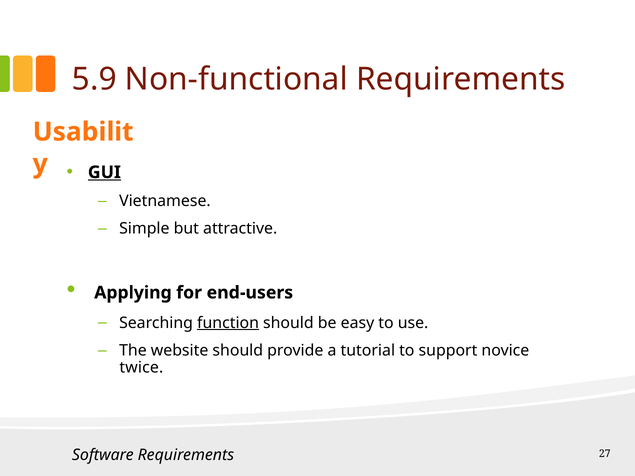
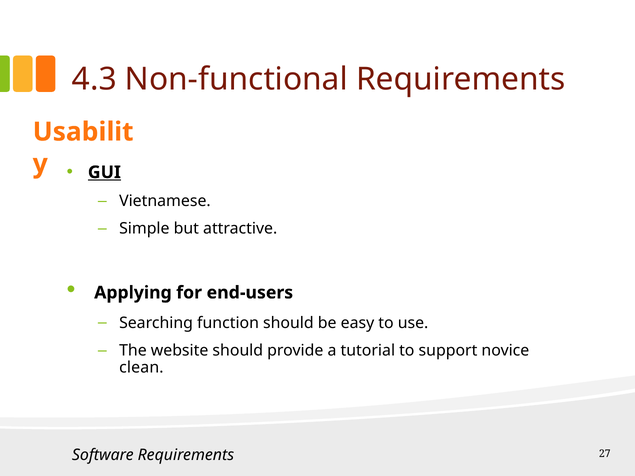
5.9: 5.9 -> 4.3 (94, 79)
function underline: present -> none (228, 323)
twice: twice -> clean (141, 368)
